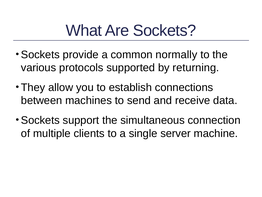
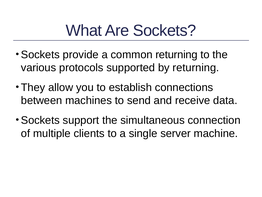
common normally: normally -> returning (177, 54)
